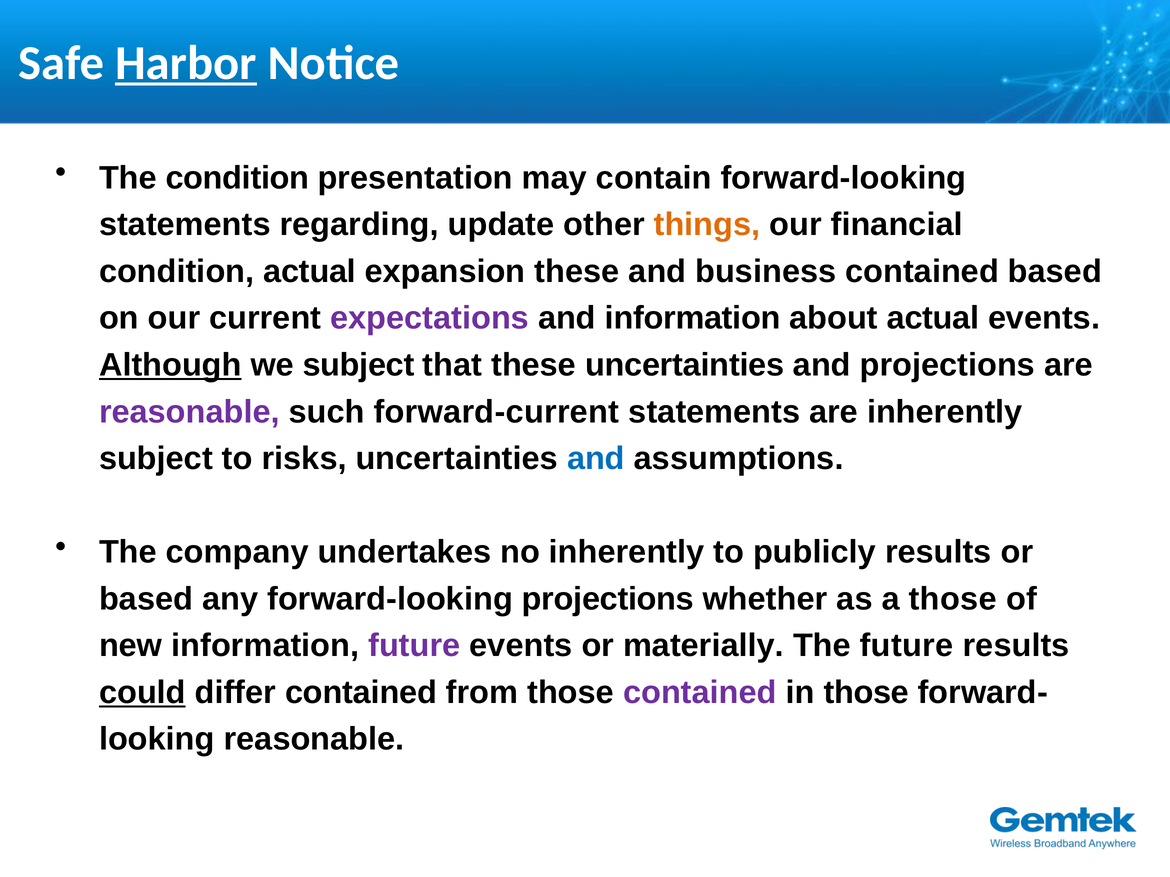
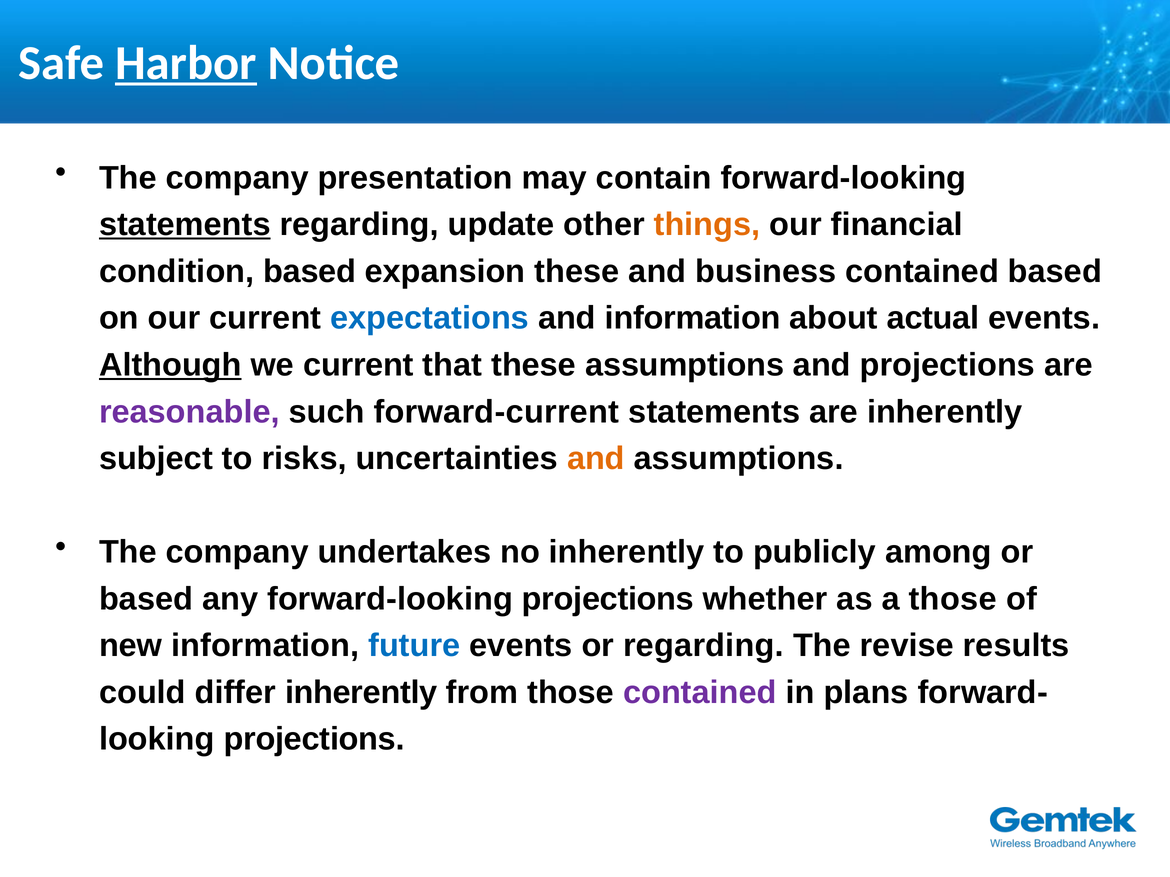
condition: condition -> company (237, 178)
statements underline: none -> present (185, 225)
condition actual: actual -> based (310, 272)
expectations colour: purple -> blue (430, 318)
we subject: subject -> current (358, 365)
these uncertainties: uncertainties -> assumptions (685, 365)
and colour: blue -> orange (596, 459)
publicly results: results -> among (938, 552)
future colour: purple -> blue (414, 646)
or materially: materially -> regarding (703, 646)
The future: future -> revise (907, 646)
could underline: present -> none (142, 693)
differ contained: contained -> inherently (361, 693)
in those: those -> plans (866, 693)
reasonable: reasonable -> projections (314, 740)
